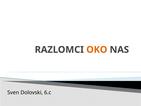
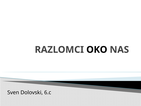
OKO colour: orange -> black (97, 50)
